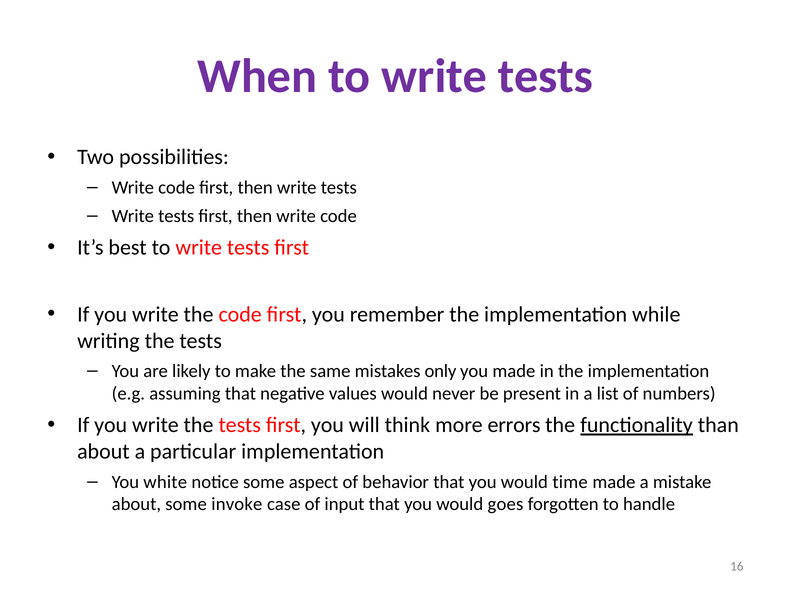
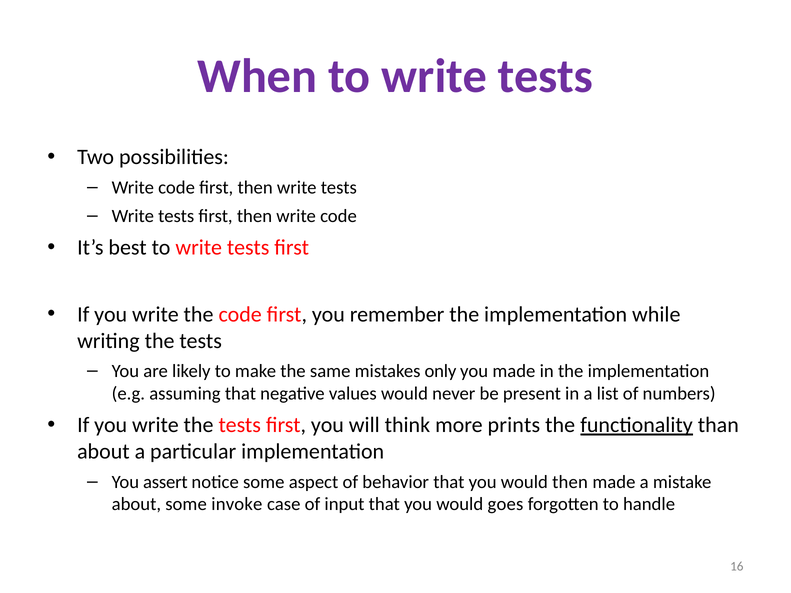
errors: errors -> prints (514, 425)
white: white -> assert (165, 482)
would time: time -> then (570, 482)
